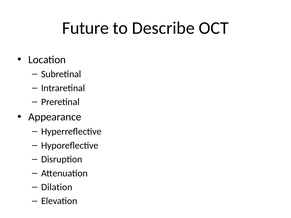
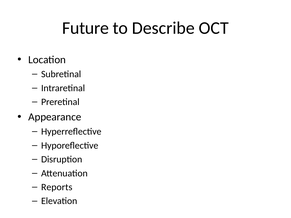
Dilation: Dilation -> Reports (57, 187)
